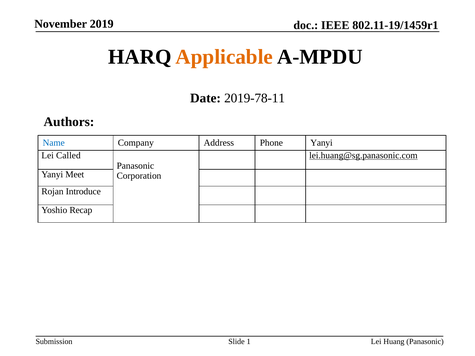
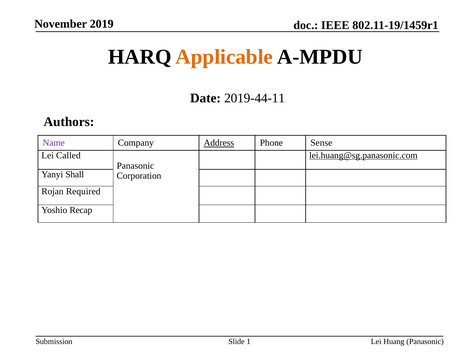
2019-78-11: 2019-78-11 -> 2019-44-11 (255, 98)
Name colour: blue -> purple (54, 143)
Address underline: none -> present (219, 143)
Phone Yanyi: Yanyi -> Sense (321, 143)
Meet: Meet -> Shall (75, 175)
Introduce: Introduce -> Required (83, 191)
